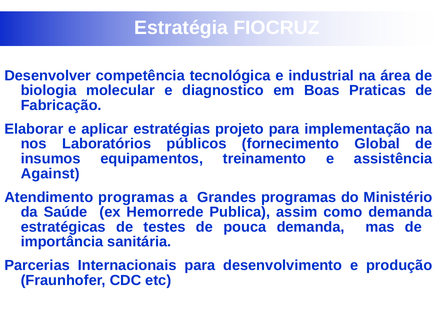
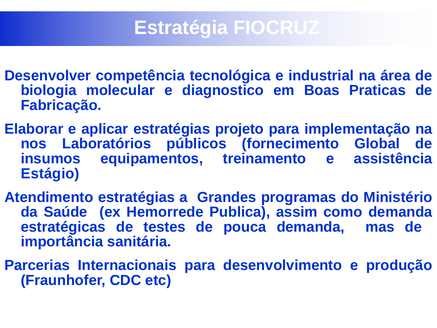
Against: Against -> Estágio (50, 173)
Atendimento programas: programas -> estratégias (136, 197)
